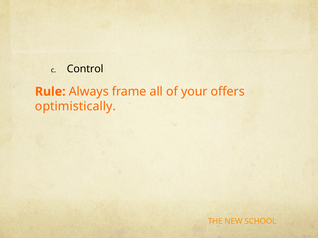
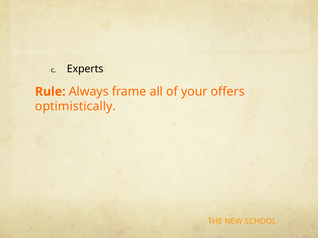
Control: Control -> Experts (85, 69)
